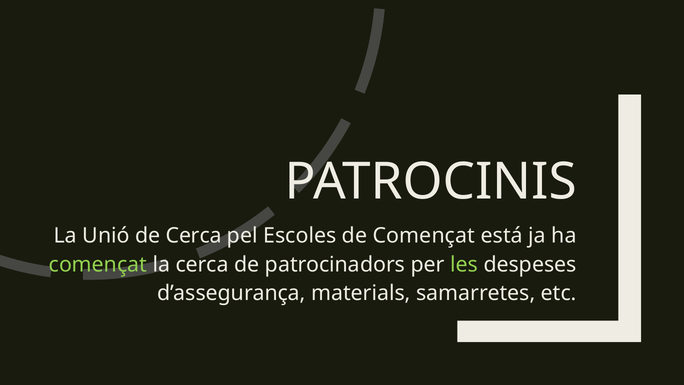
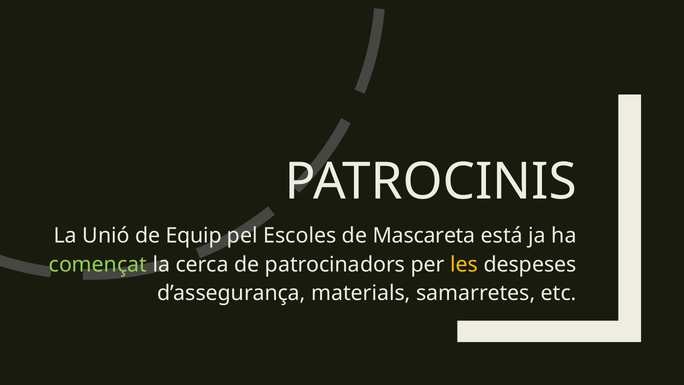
de Cerca: Cerca -> Equip (194, 236)
de Començat: Començat -> Mascareta (424, 236)
les colour: light green -> yellow (464, 264)
